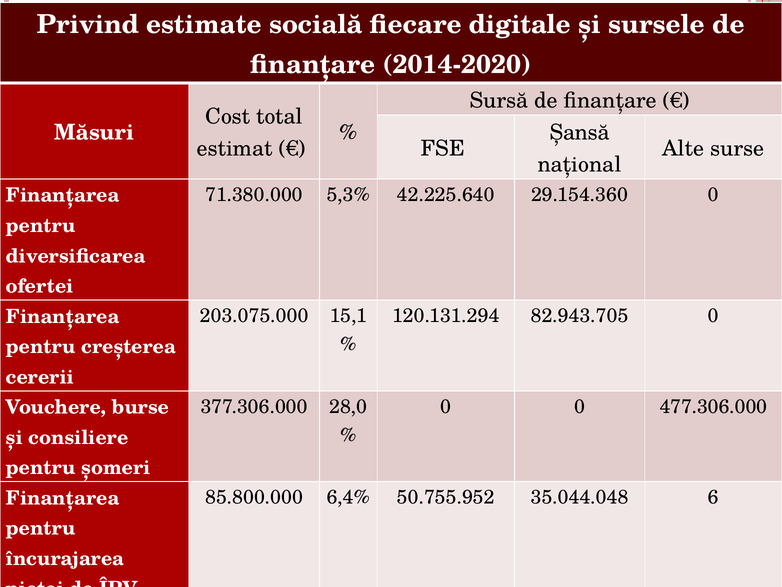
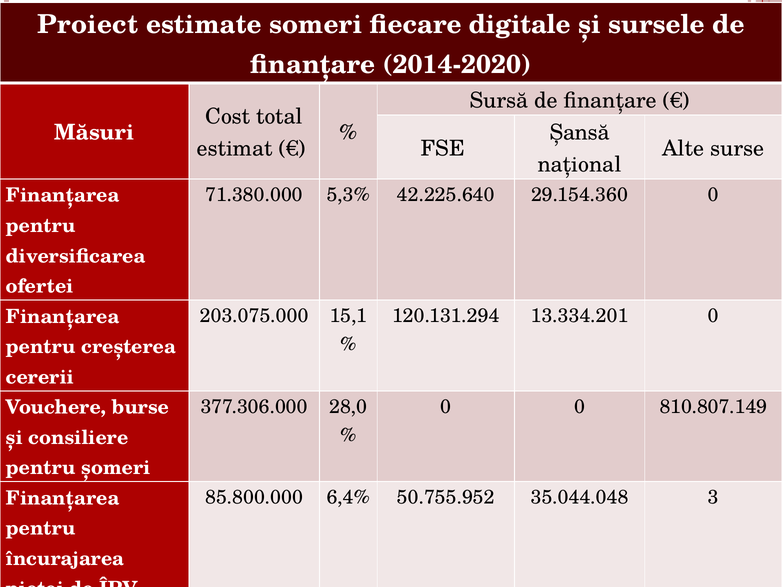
Privind: Privind -> Proiect (88, 24)
socială: socială -> someri (316, 24)
82.943.705: 82.943.705 -> 13.334.201 (580, 316)
477.306.000: 477.306.000 -> 810.807.149 (713, 406)
6: 6 -> 3 (713, 497)
